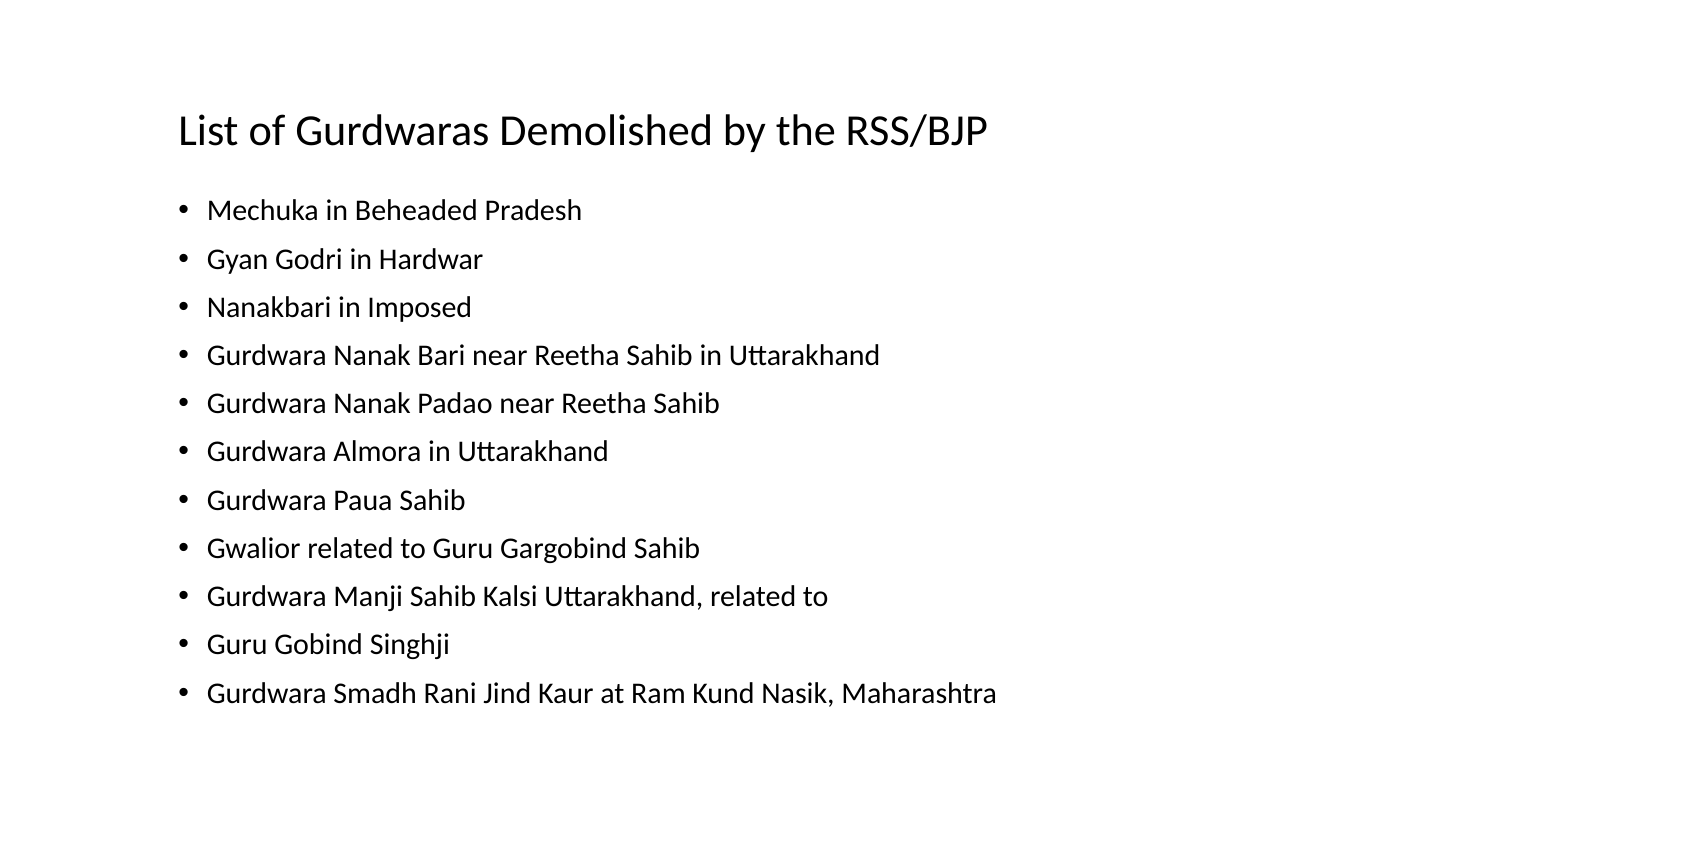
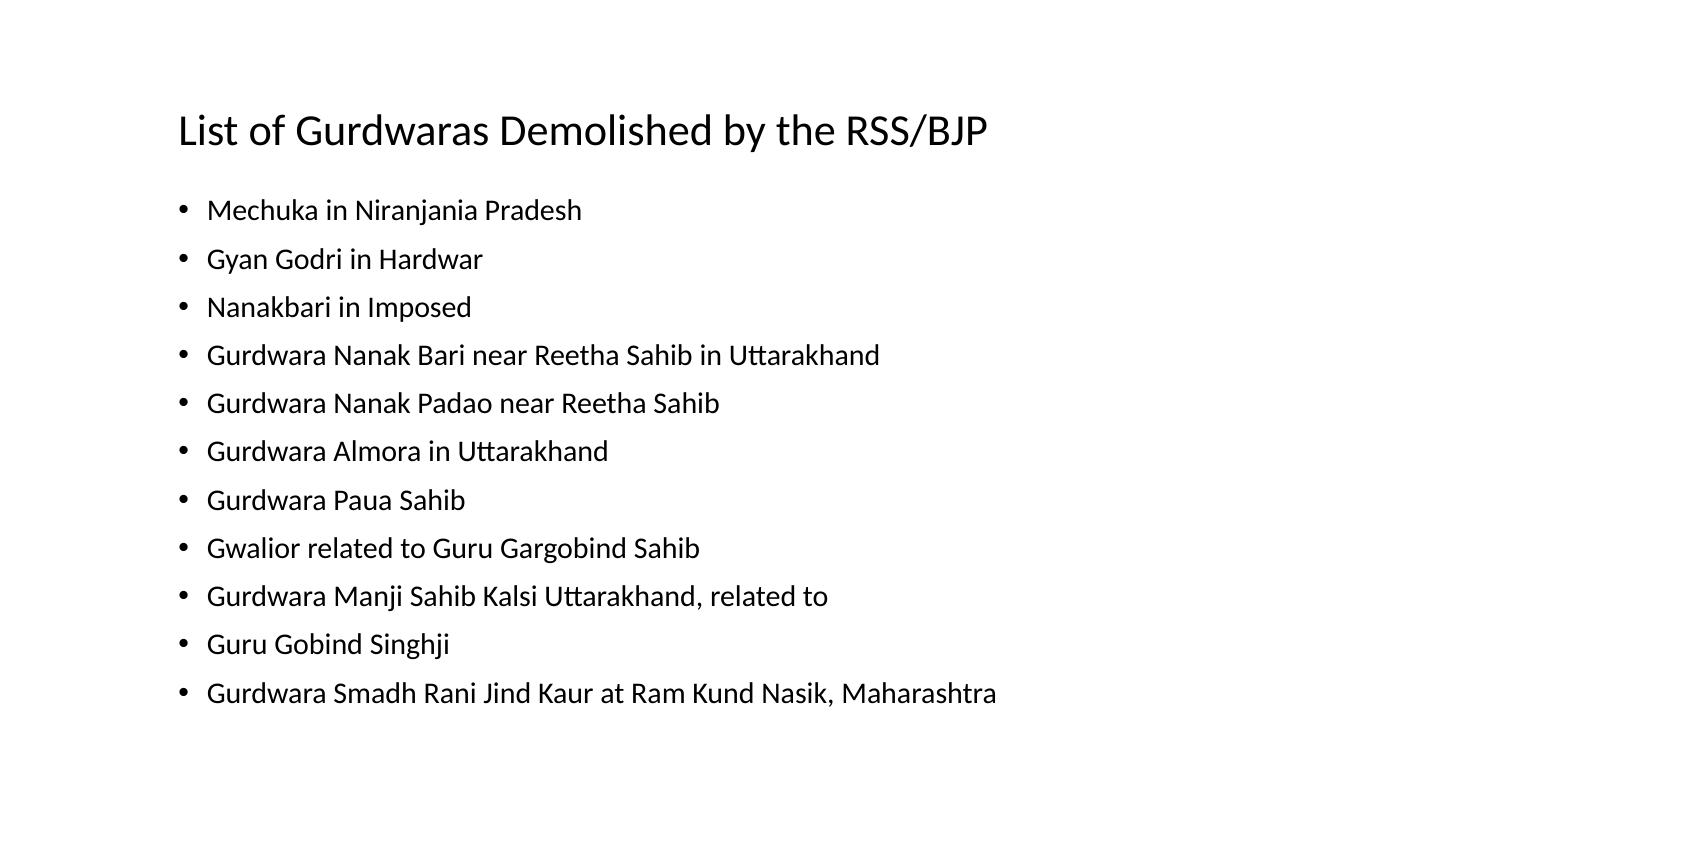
Beheaded: Beheaded -> Niranjania (417, 211)
